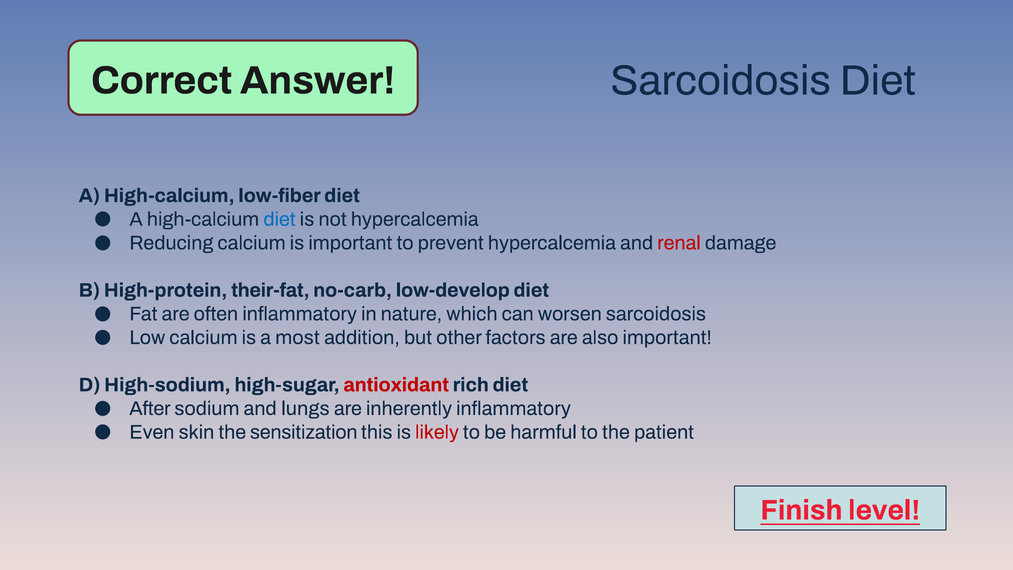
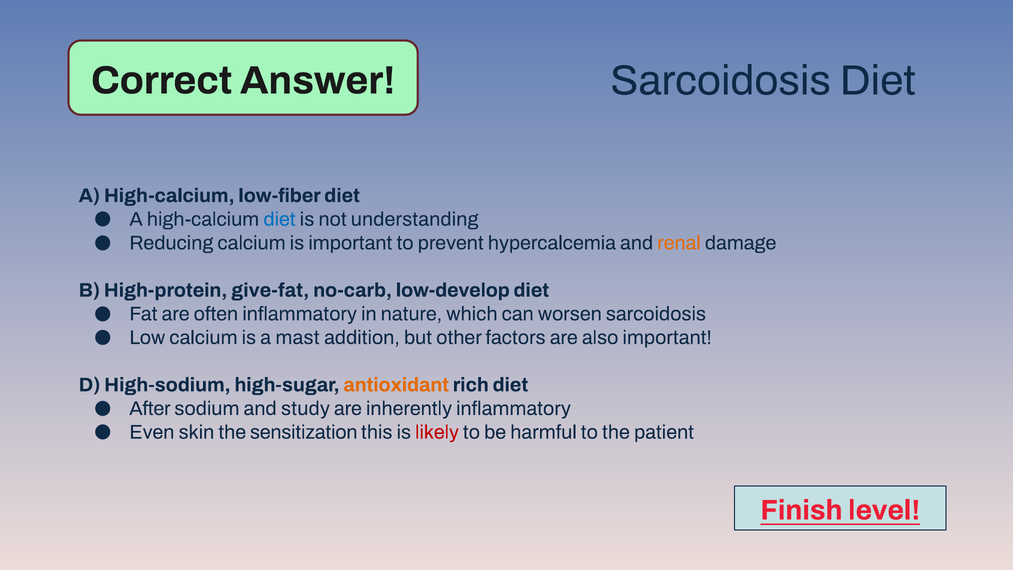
not hypercalcemia: hypercalcemia -> understanding (415, 219)
renal colour: red -> orange (679, 243)
their-fat: their-fat -> give-fat (270, 290)
most: most -> mast (297, 337)
antioxidant colour: red -> orange (396, 385)
lungs: lungs -> study (305, 408)
